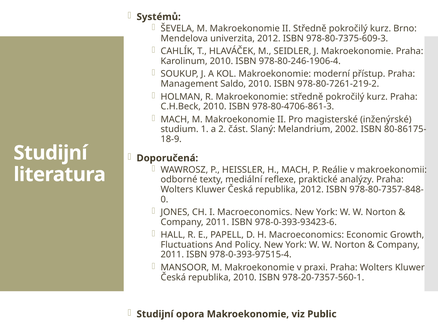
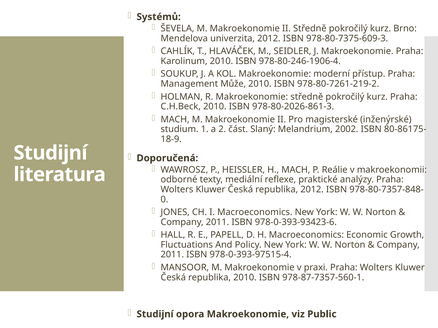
Saldo: Saldo -> Může (233, 84)
978-80-4706-861-3: 978-80-4706-861-3 -> 978-80-2026-861-3 (293, 107)
978-20-7357-560-1: 978-20-7357-560-1 -> 978-87-7357-560-1 (323, 278)
